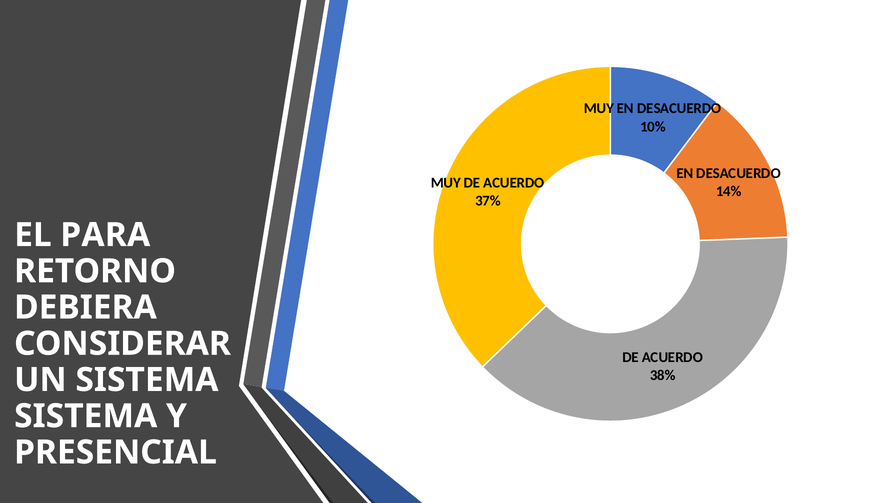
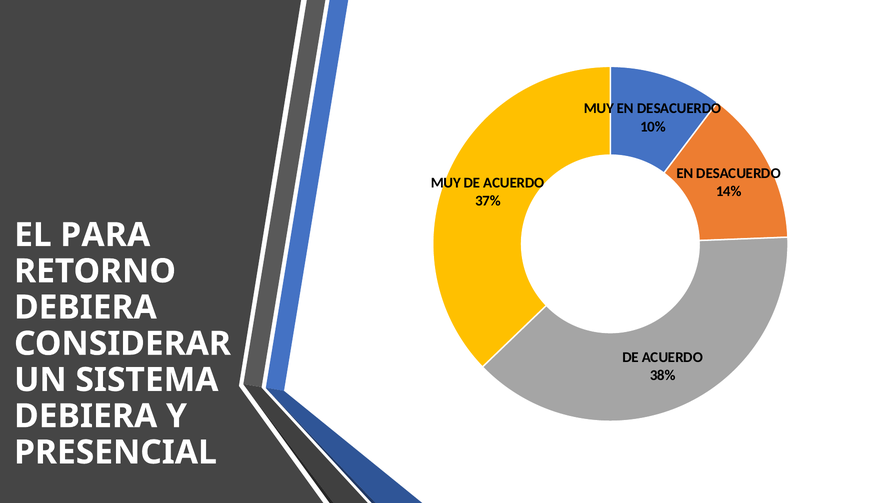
SISTEMA: SISTEMA -> DEBIERA (86, 417)
